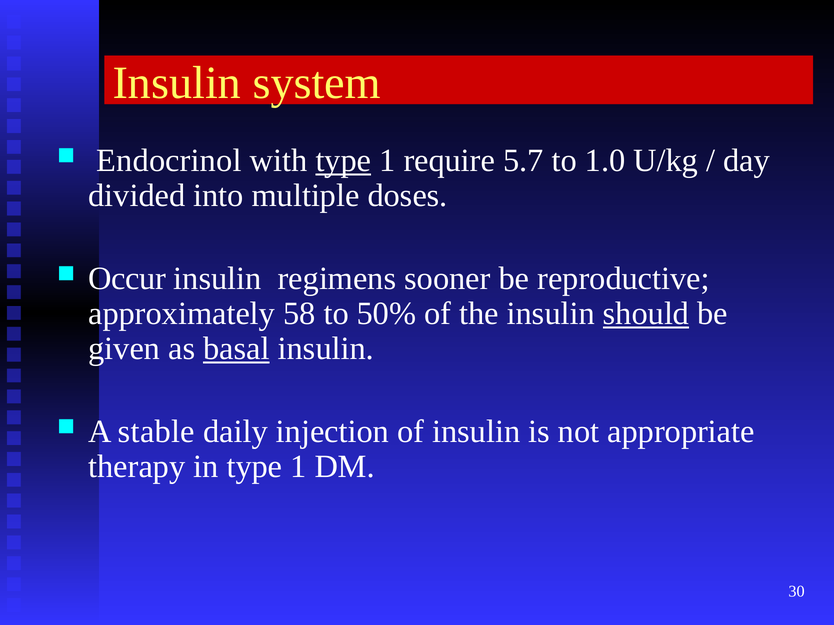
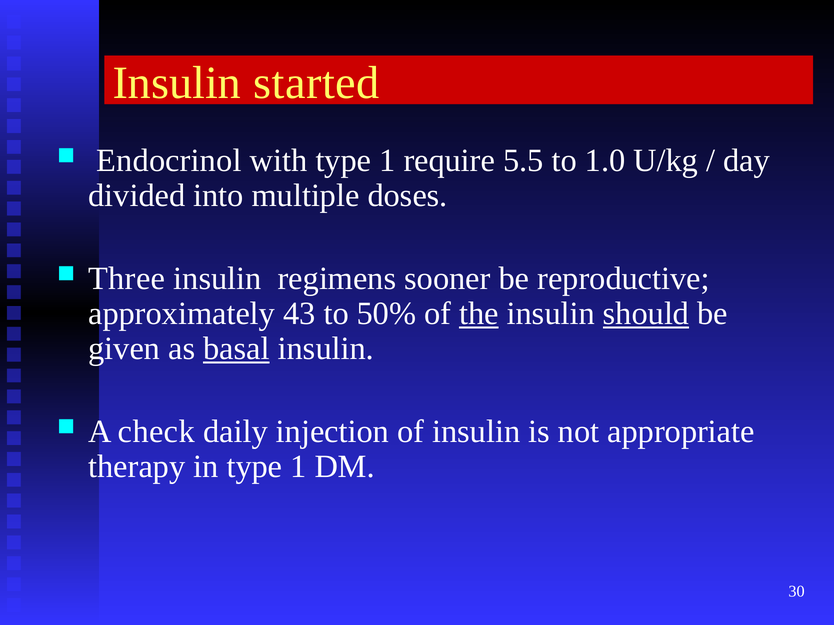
system: system -> started (317, 83)
type underline: present -> none (343, 160)
5.7: 5.7 -> 5.5 (523, 160)
Occur: Occur -> Three (127, 279)
58: 58 -> 43 (299, 314)
the underline: none -> present (479, 314)
stable: stable -> check (156, 432)
